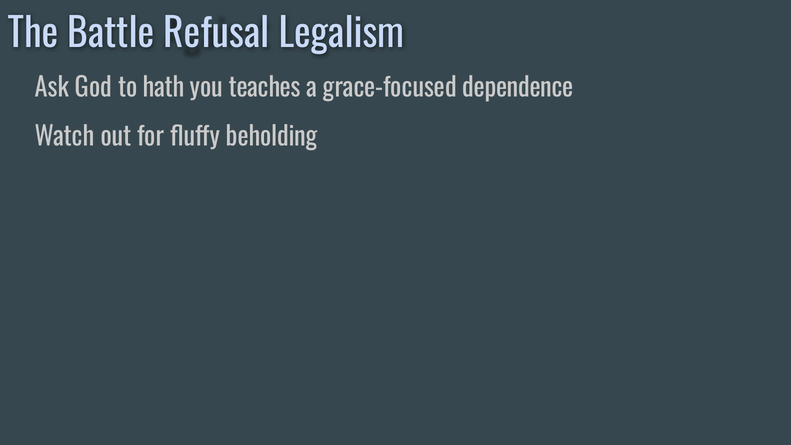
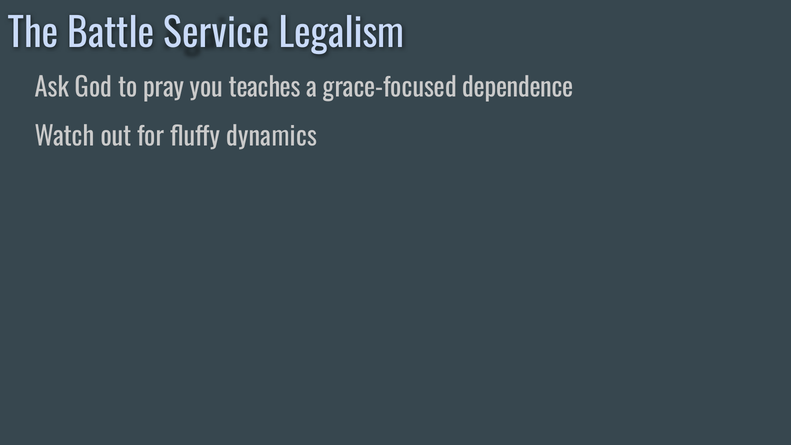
Refusal: Refusal -> Service (216, 34)
hath: hath -> pray (164, 88)
beholding: beholding -> dynamics (272, 137)
